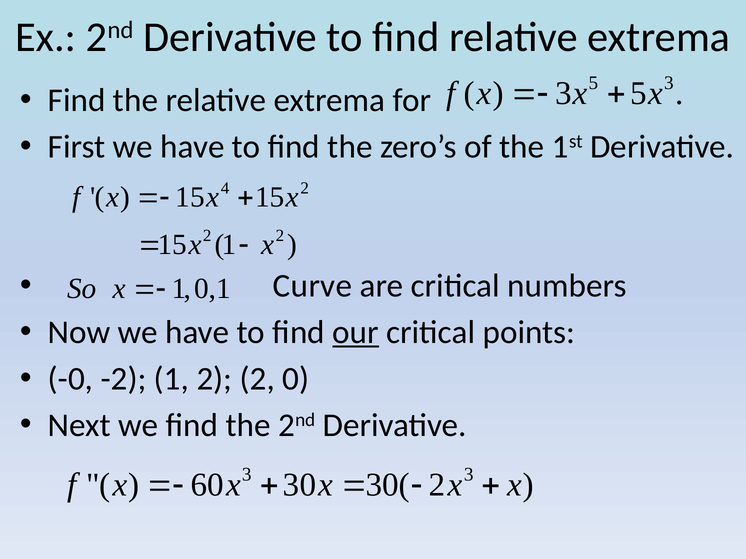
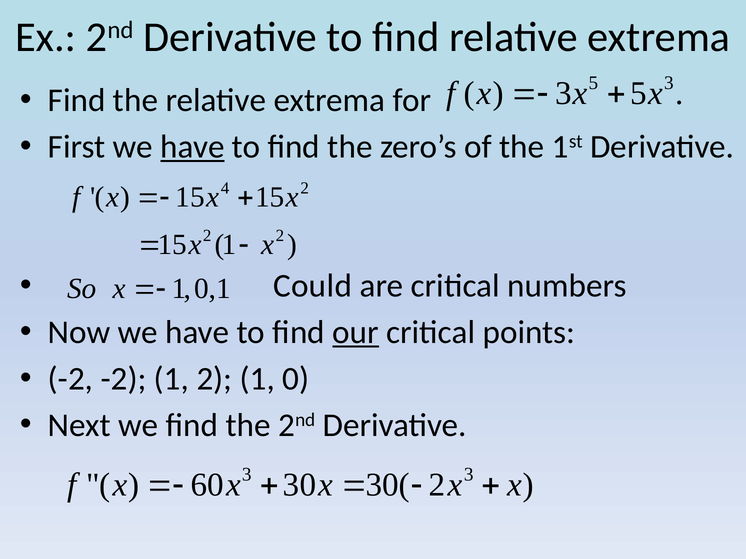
have underline: none -> present (192, 147)
Curve: Curve -> Could (312, 286)
-0: -0 -> -2 (70, 379)
1 2 2: 2 -> 1 (257, 379)
